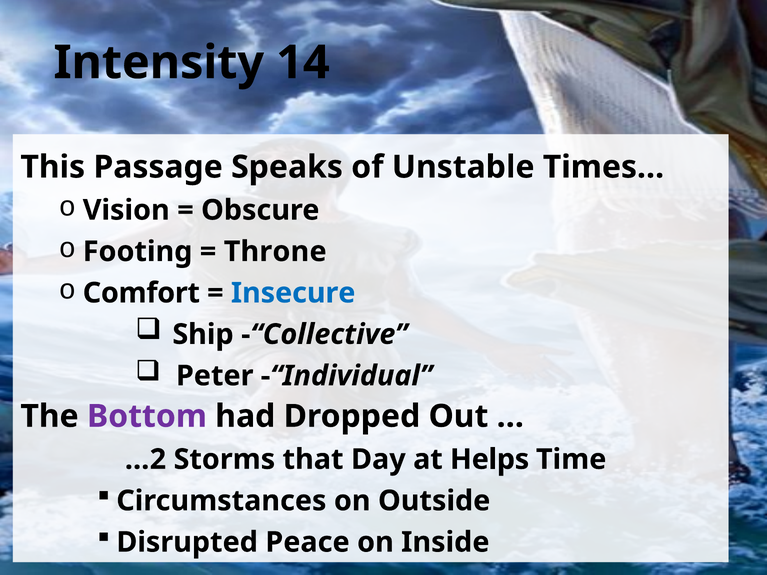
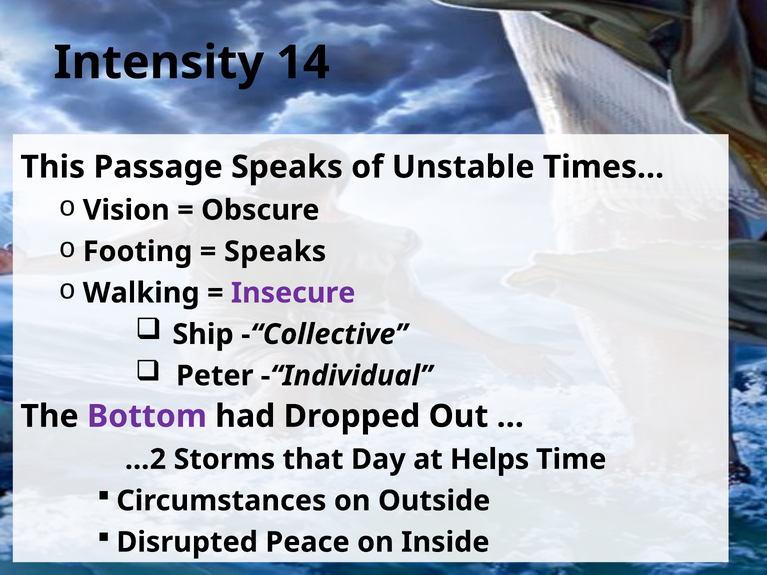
Throne: Throne -> Speaks (275, 252)
Comfort: Comfort -> Walking (141, 293)
Insecure colour: blue -> purple (293, 293)
